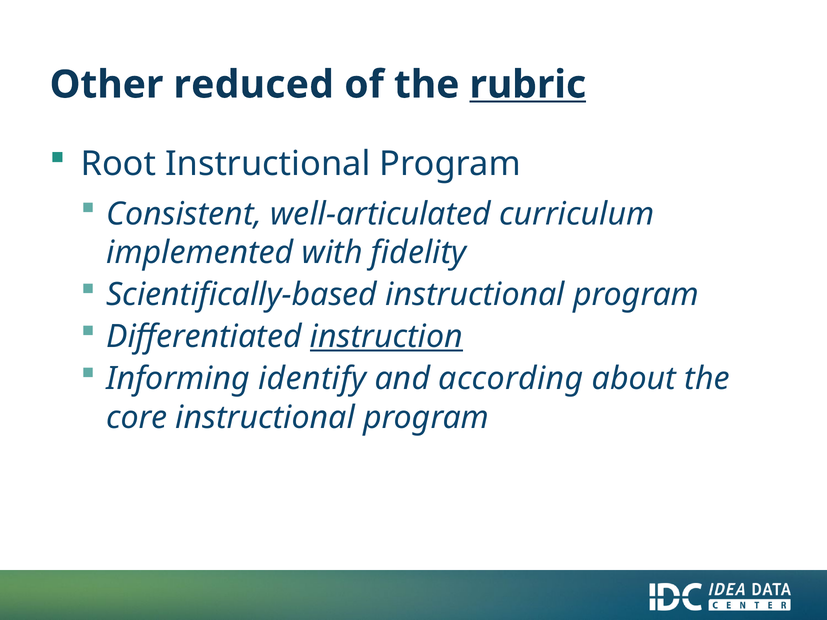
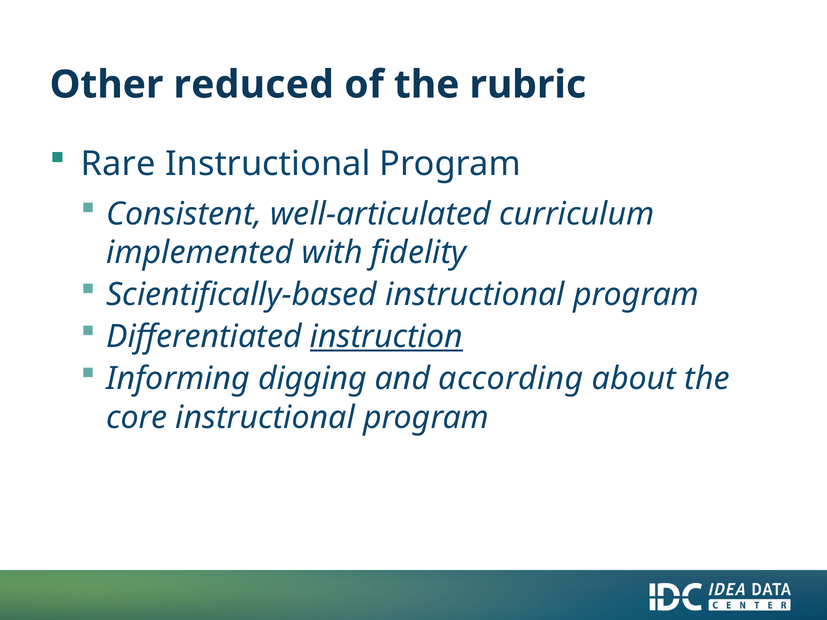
rubric underline: present -> none (528, 85)
Root: Root -> Rare (118, 164)
identify: identify -> digging (312, 379)
